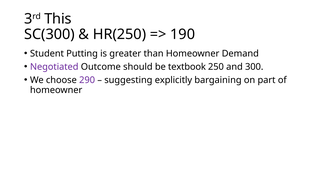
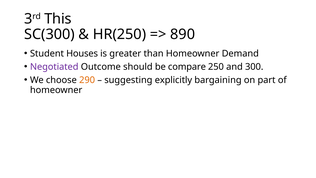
190: 190 -> 890 (183, 34)
Putting: Putting -> Houses (82, 53)
textbook: textbook -> compare (187, 67)
290 colour: purple -> orange (87, 80)
